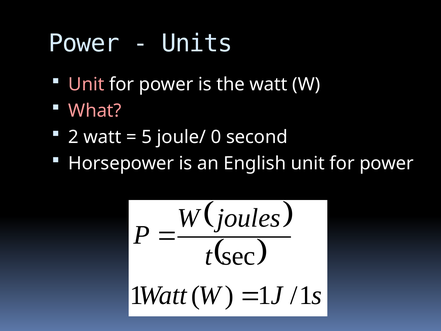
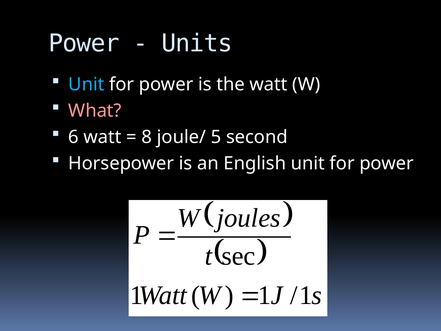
Unit colour: pink -> light blue (86, 84)
2: 2 -> 6 (74, 137)
5: 5 -> 8 (147, 137)
0: 0 -> 5 (216, 137)
